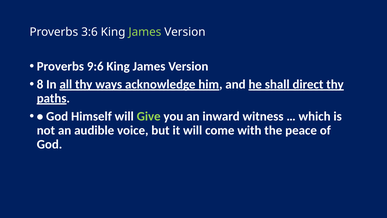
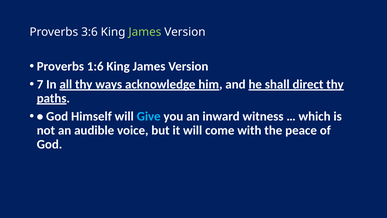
9:6: 9:6 -> 1:6 (95, 66)
8: 8 -> 7 (40, 84)
Give colour: light green -> light blue (149, 116)
